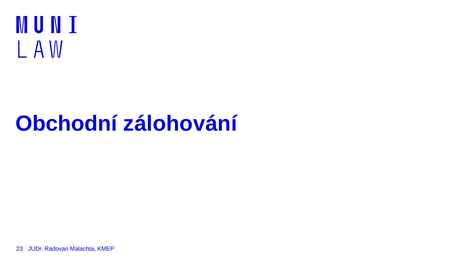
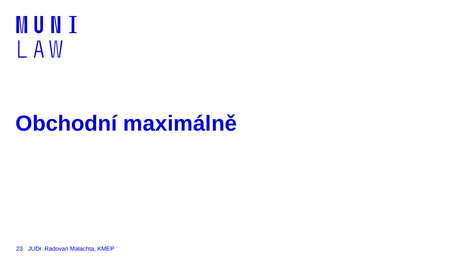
zálohování: zálohování -> maximálně (180, 123)
